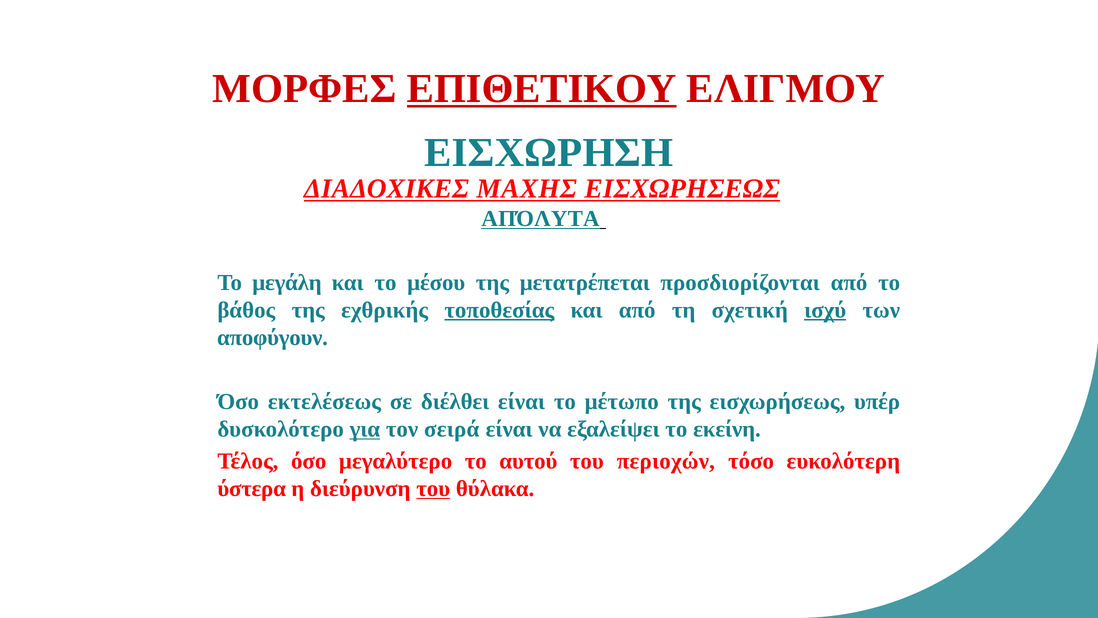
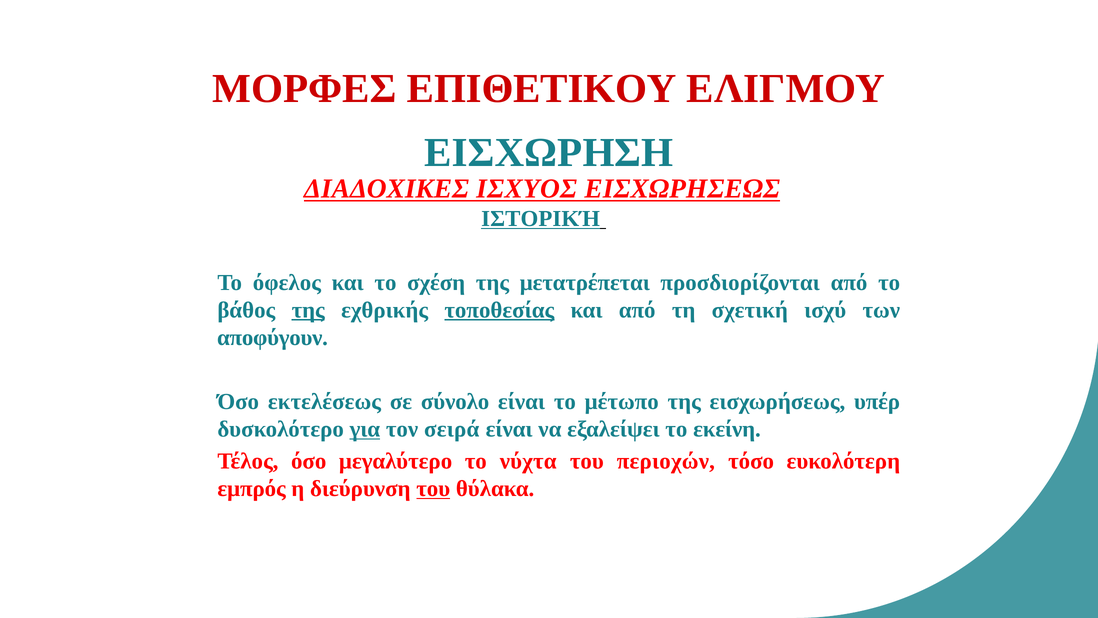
ΕΠΙΘΕΤΙΚΟΥ underline: present -> none (542, 89)
ΜΑΧΗΣ: ΜΑΧΗΣ -> ΙΣΧΥΟΣ (527, 189)
ΑΠΌΛΥΤΑ: ΑΠΌΛΥΤΑ -> ΙΣΤΟΡΙΚΉ (541, 218)
μεγάλη: μεγάλη -> όφελος (287, 282)
μέσου: μέσου -> σχέση (436, 282)
της underline: none -> present (308, 310)
ισχύ underline: present -> none (825, 310)
διέλθει: διέλθει -> σύνολο (455, 401)
αυτού: αυτού -> νύχτα (528, 461)
ύστερα: ύστερα -> εμπρός (252, 488)
